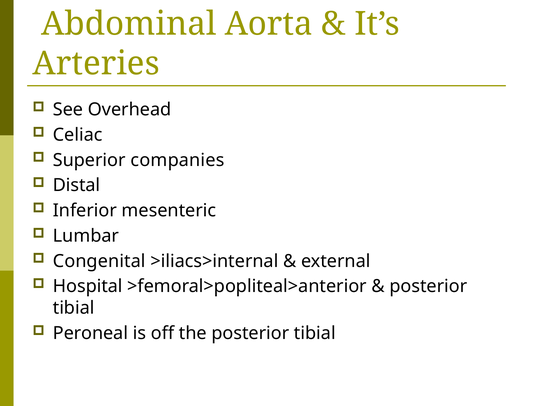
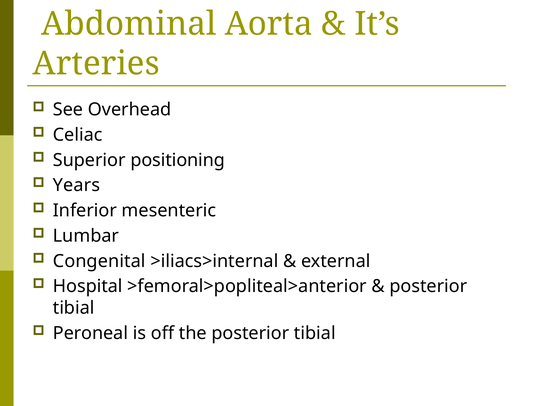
companies: companies -> positioning (178, 160)
Distal: Distal -> Years (76, 186)
